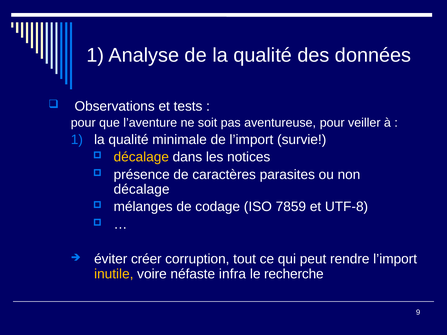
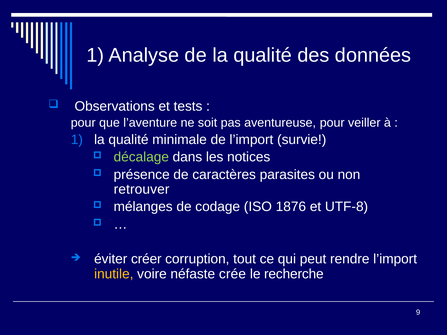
décalage colour: yellow -> light green (141, 157)
décalage: décalage -> retrouver (142, 189)
7859: 7859 -> 1876 (291, 207)
infra: infra -> crée (232, 274)
